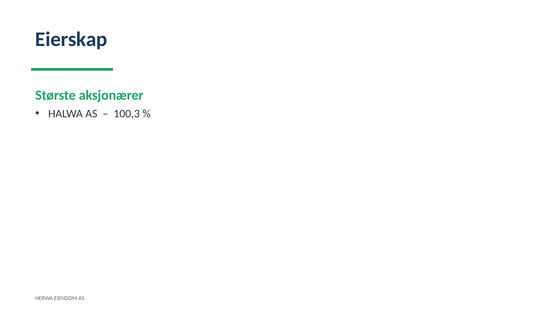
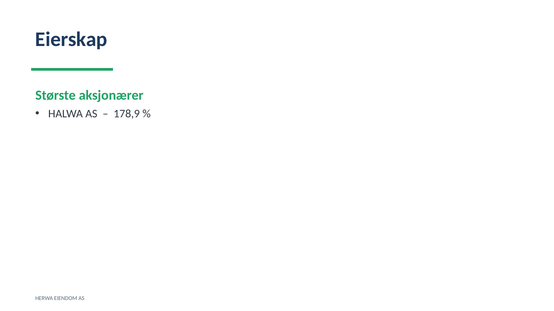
100,3: 100,3 -> 178,9 (127, 114)
